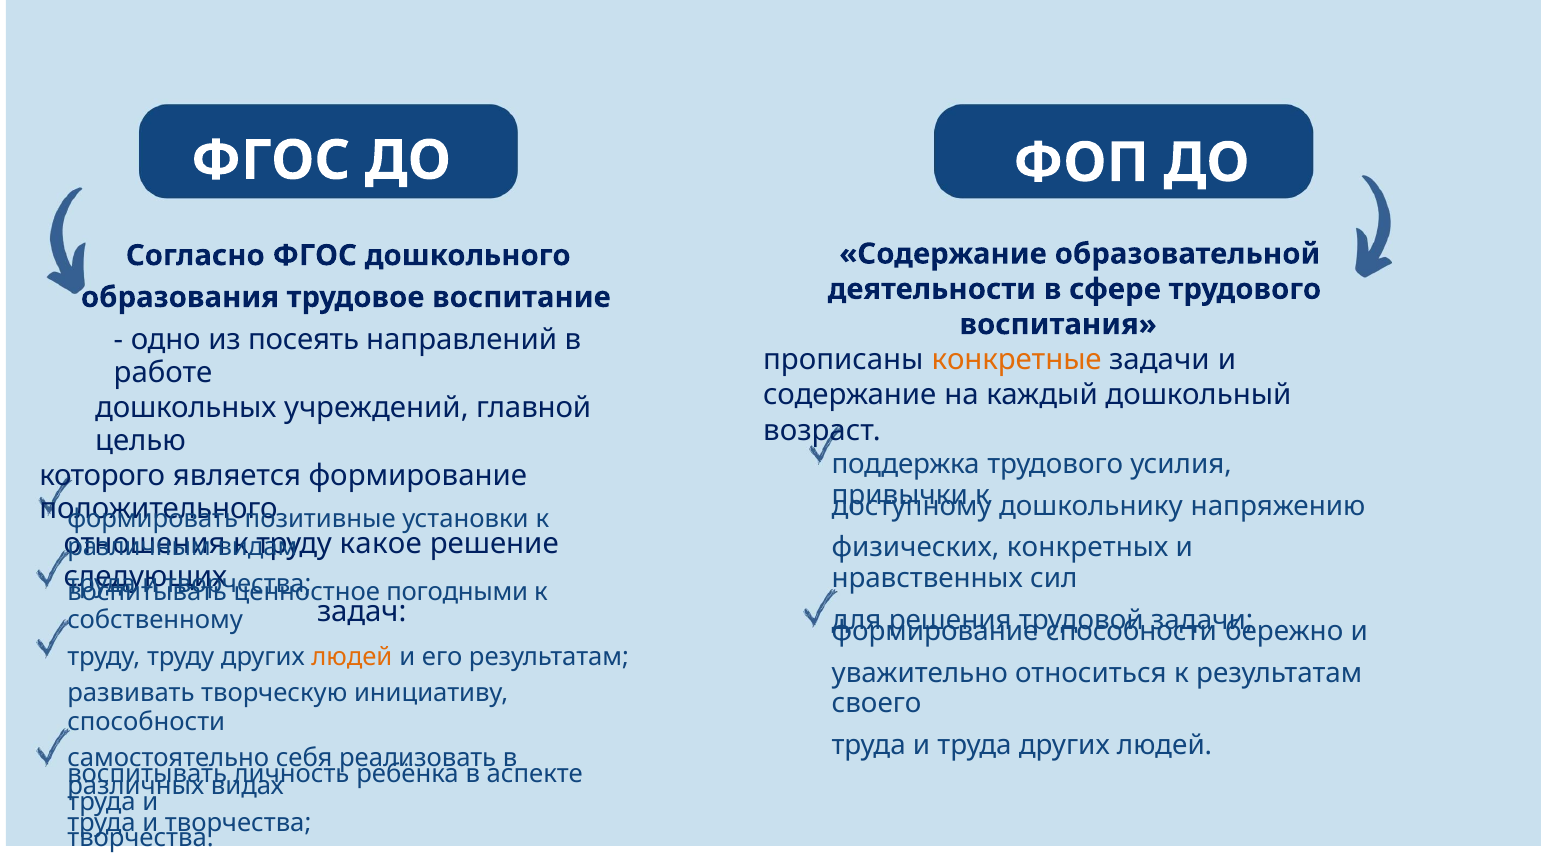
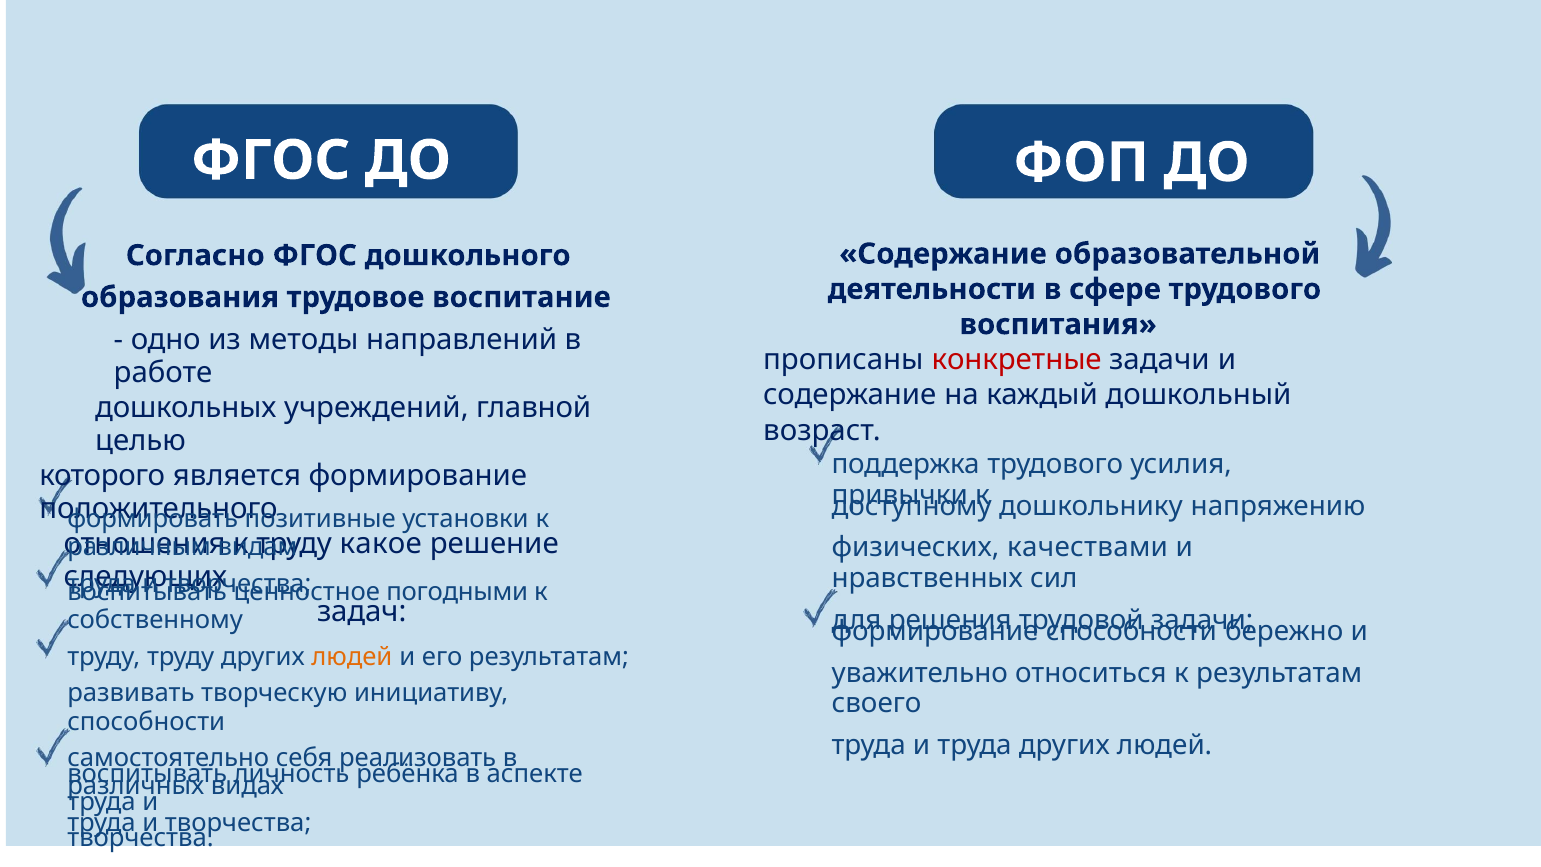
посеять: посеять -> методы (304, 340)
конкретные colour: orange -> red (1017, 360)
конкретных: конкретных -> качествами (1088, 548)
